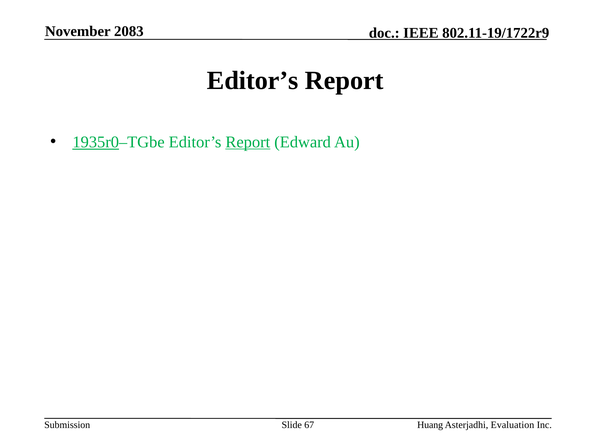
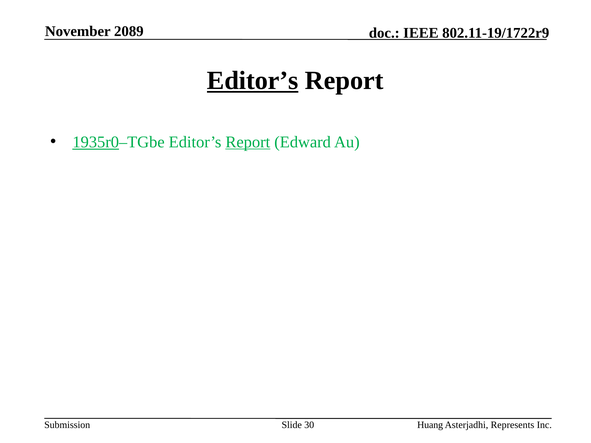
2083: 2083 -> 2089 (129, 31)
Editor’s underline: none -> present (253, 81)
67: 67 -> 30 (309, 425)
Evaluation: Evaluation -> Represents (512, 425)
